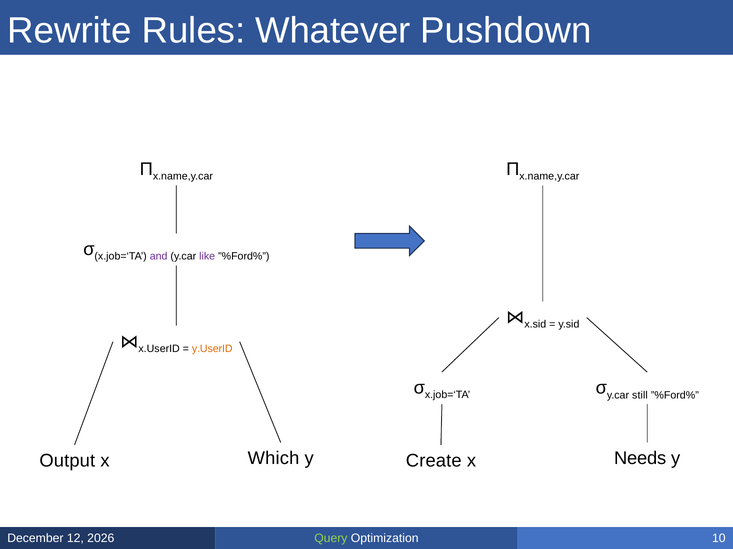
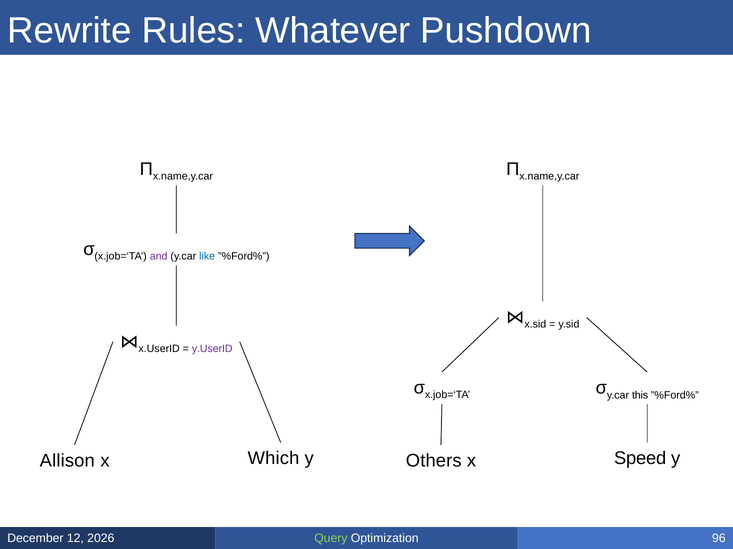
like colour: purple -> blue (207, 257)
y.UserID colour: orange -> purple (212, 349)
still: still -> this (640, 396)
Output: Output -> Allison (67, 461)
Create: Create -> Others (434, 461)
Needs: Needs -> Speed (640, 459)
10: 10 -> 96 (719, 539)
